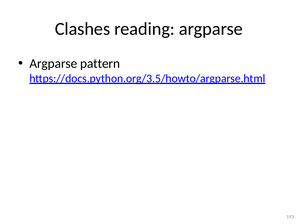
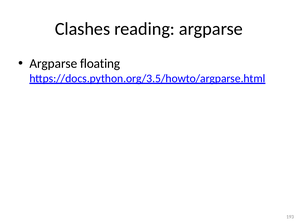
pattern: pattern -> floating (100, 63)
